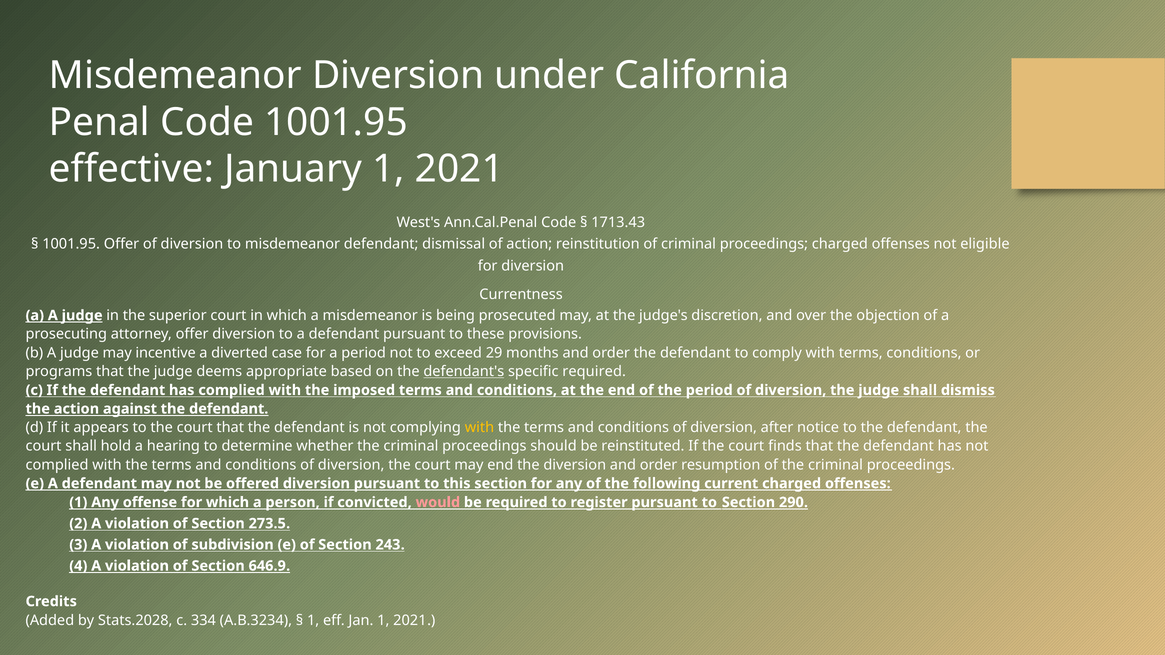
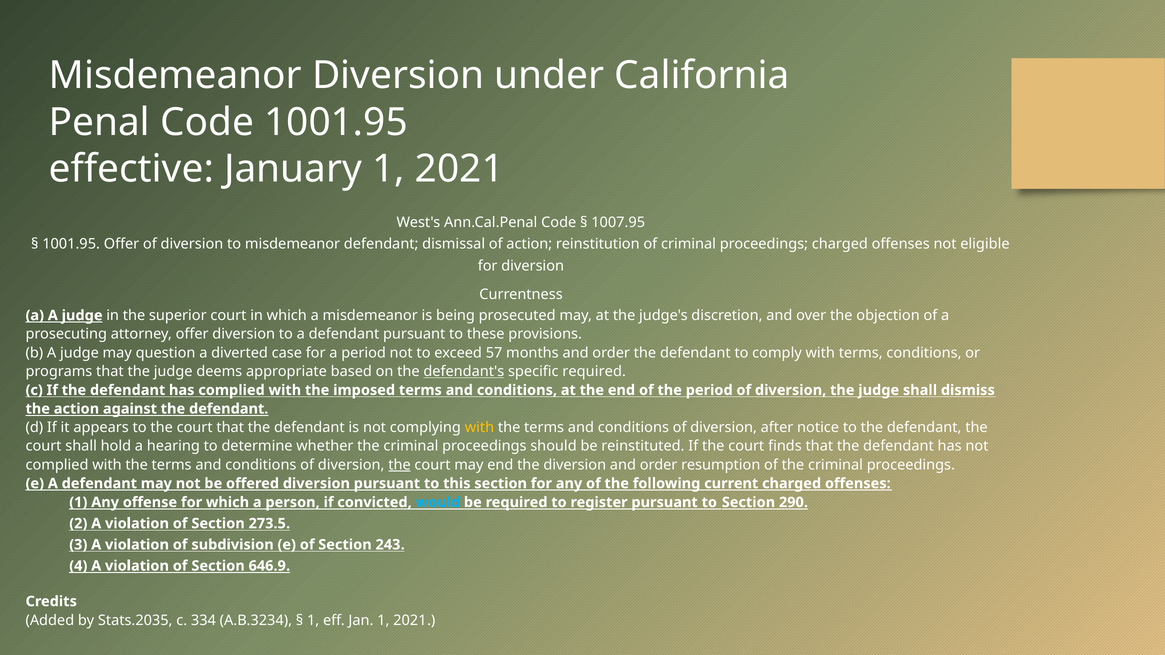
1713.43: 1713.43 -> 1007.95 (618, 222)
incentive: incentive -> question (166, 353)
29: 29 -> 57 (494, 353)
the underline: none -> present (399, 465)
would colour: pink -> light blue (438, 503)
Stats.2028: Stats.2028 -> Stats.2035 (135, 621)
